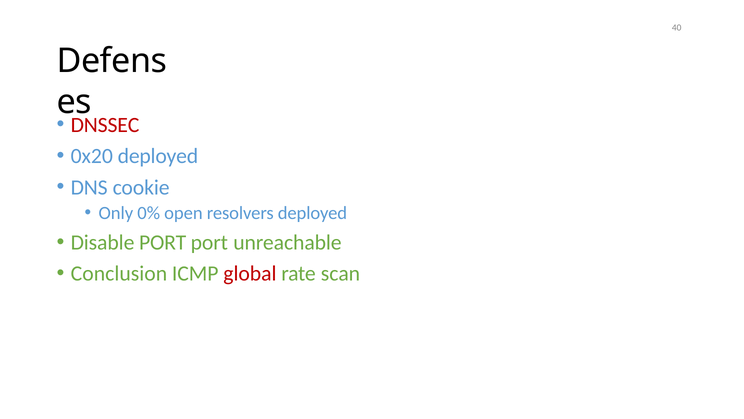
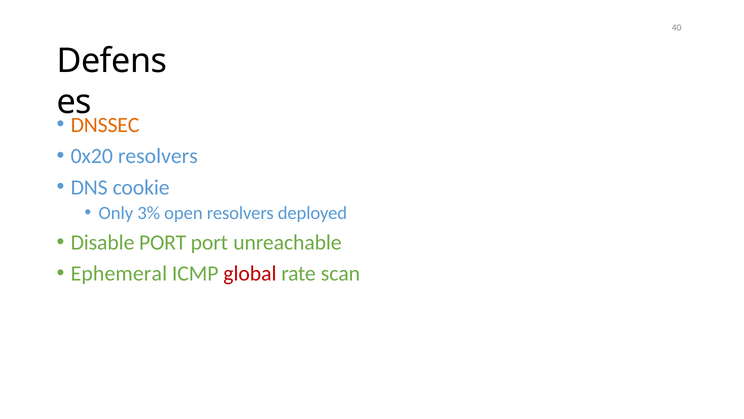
DNSSEC colour: red -> orange (105, 125)
0x20 deployed: deployed -> resolvers (158, 156)
0%: 0% -> 3% (149, 213)
Conclusion: Conclusion -> Ephemeral (119, 273)
